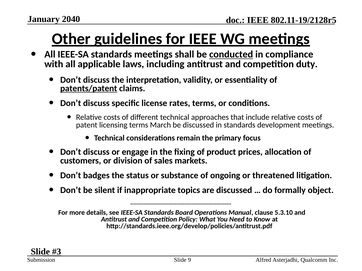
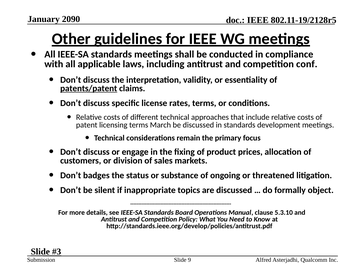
2040: 2040 -> 2090 (71, 19)
conducted underline: present -> none (231, 54)
duty: duty -> conf (307, 64)
